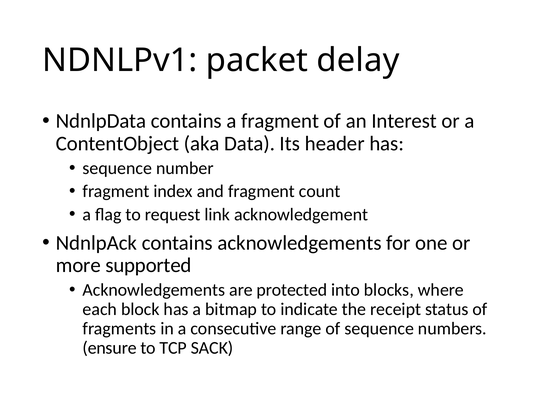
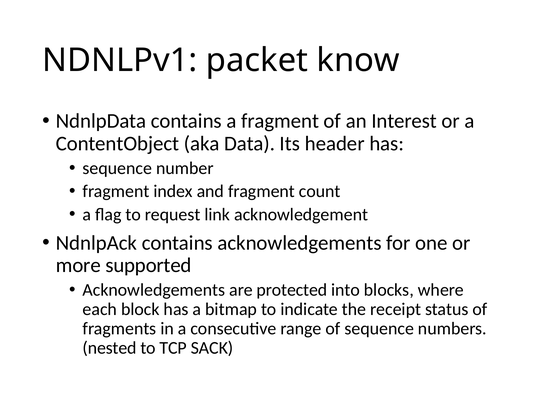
delay: delay -> know (358, 60)
ensure: ensure -> nested (110, 348)
